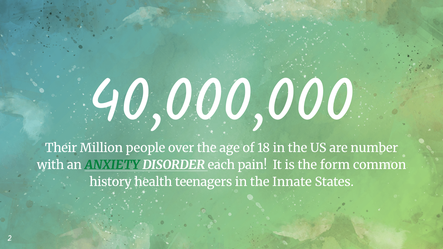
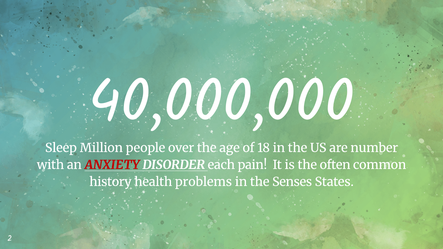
Their: Their -> Sleep (61, 148)
ANXIETY colour: green -> red (112, 165)
form: form -> often (335, 165)
teenagers: teenagers -> problems (203, 182)
Innate: Innate -> Senses (292, 182)
